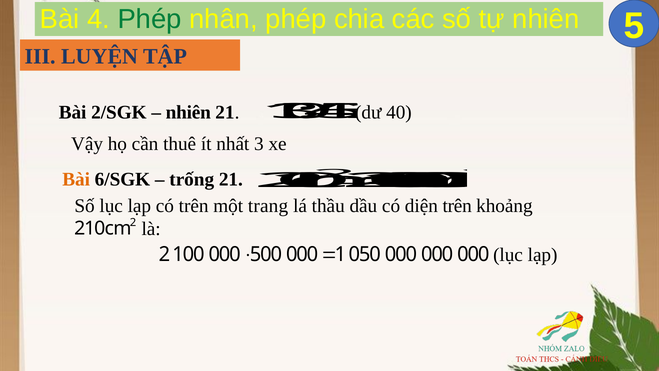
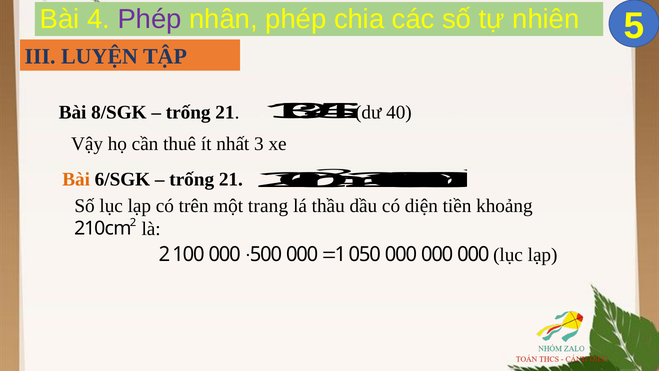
Phép colour: green -> purple (150, 19)
2/SGK: 2/SGK -> 8/SGK (119, 112)
nhiên: nhiên -> trống (188, 112)
diện trên: trên -> tiền (457, 206)
